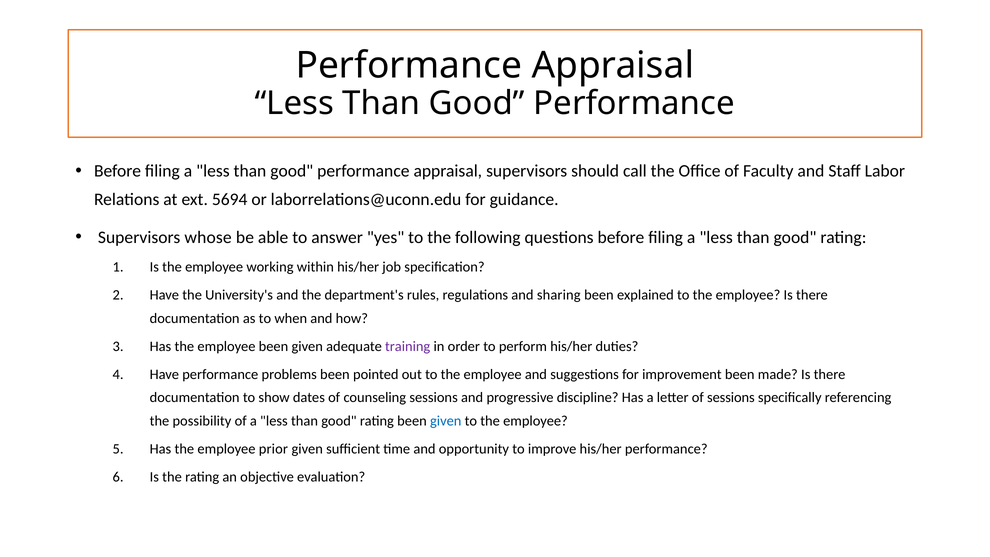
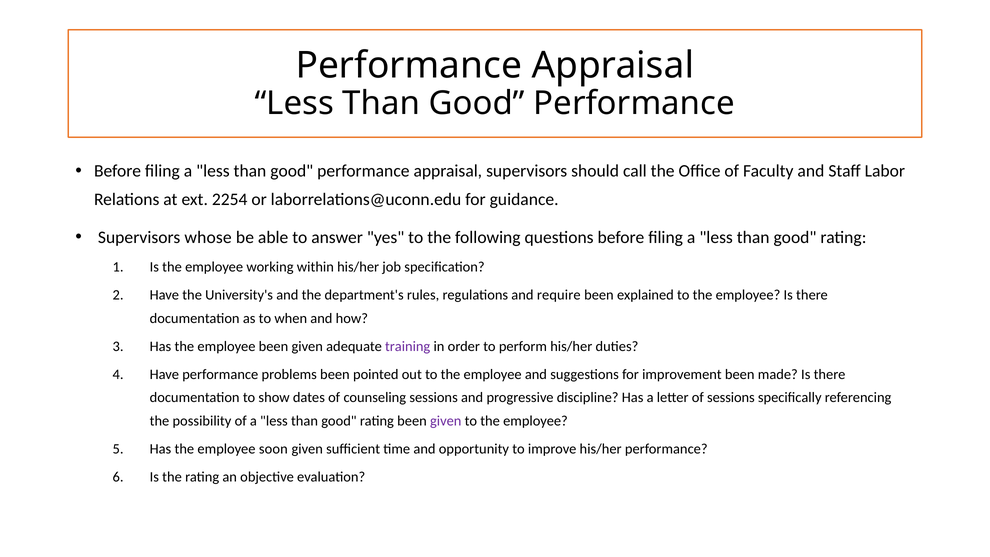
5694: 5694 -> 2254 (230, 199)
sharing: sharing -> require (559, 295)
given colour: blue -> purple (446, 421)
prior: prior -> soon (273, 449)
